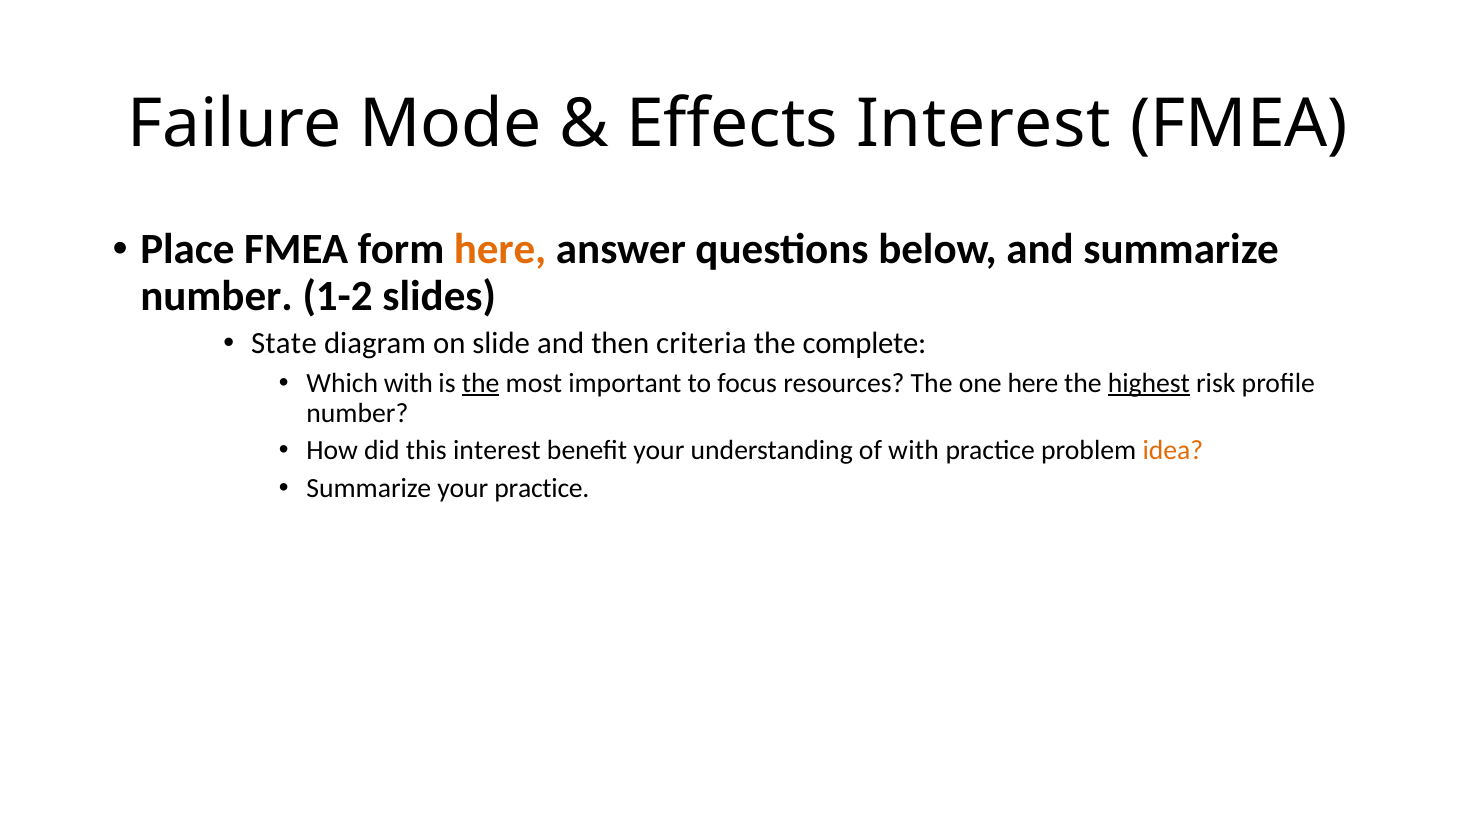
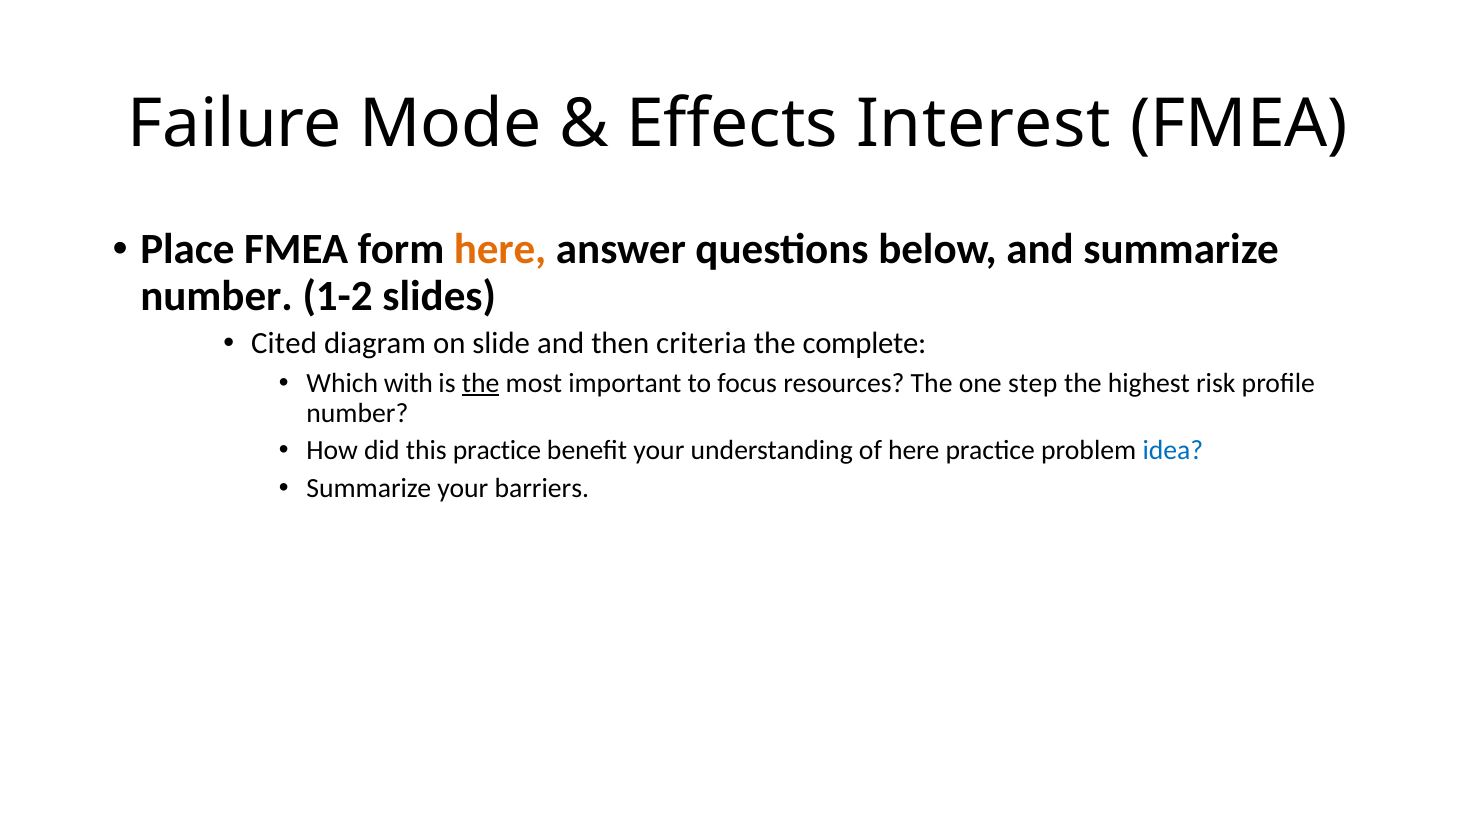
State: State -> Cited (284, 344)
one here: here -> step (1033, 383)
highest underline: present -> none (1149, 383)
this interest: interest -> practice (497, 451)
of with: with -> here (914, 451)
idea colour: orange -> blue (1173, 451)
your practice: practice -> barriers (542, 488)
